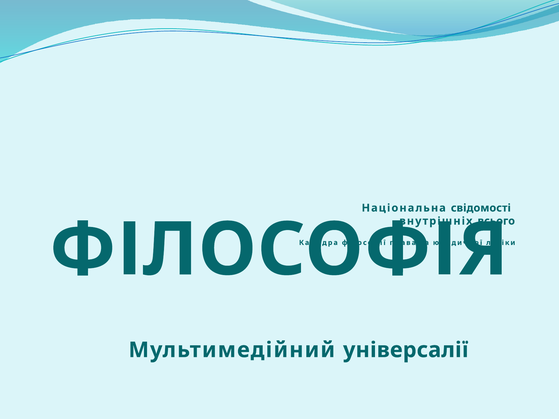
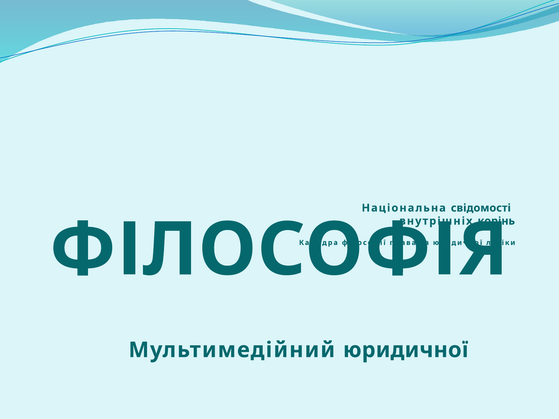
всього: всього -> корінь (496, 221)
Мультимедійний універсалії: універсалії -> юридичної (406, 350)
